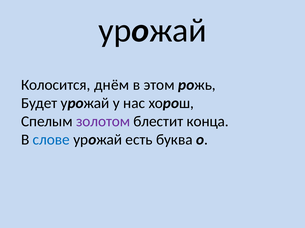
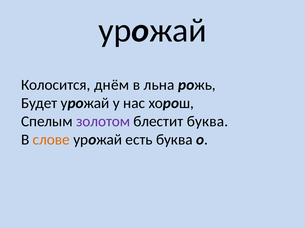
этом: этом -> льна (159, 85)
блестит конца: конца -> буква (208, 122)
слове colour: blue -> orange (51, 140)
